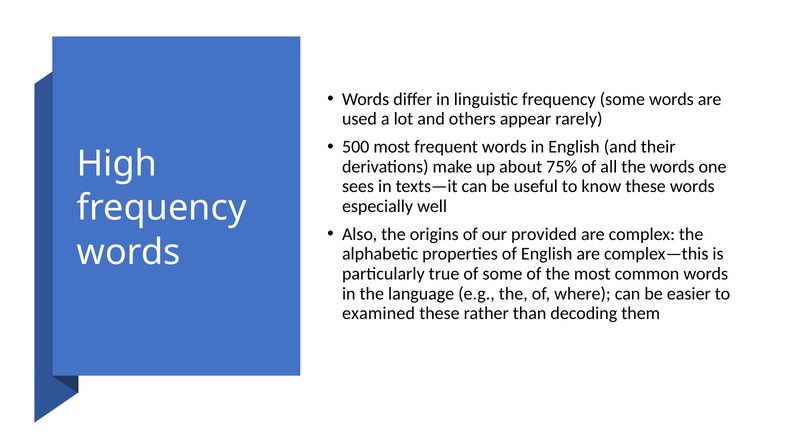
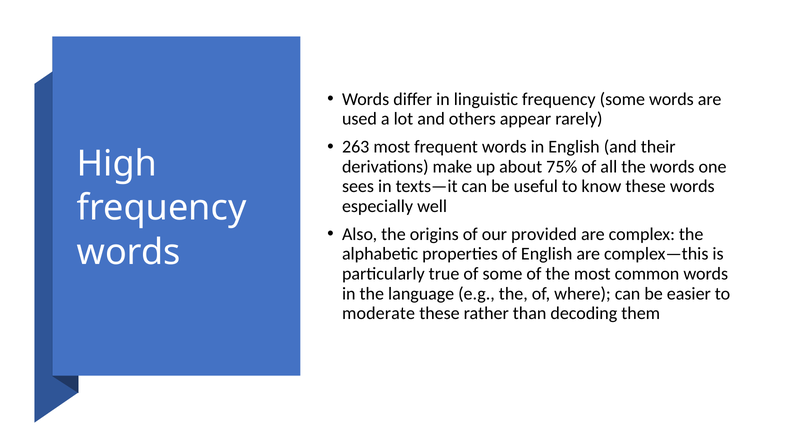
500: 500 -> 263 (356, 147)
examined: examined -> moderate (379, 313)
